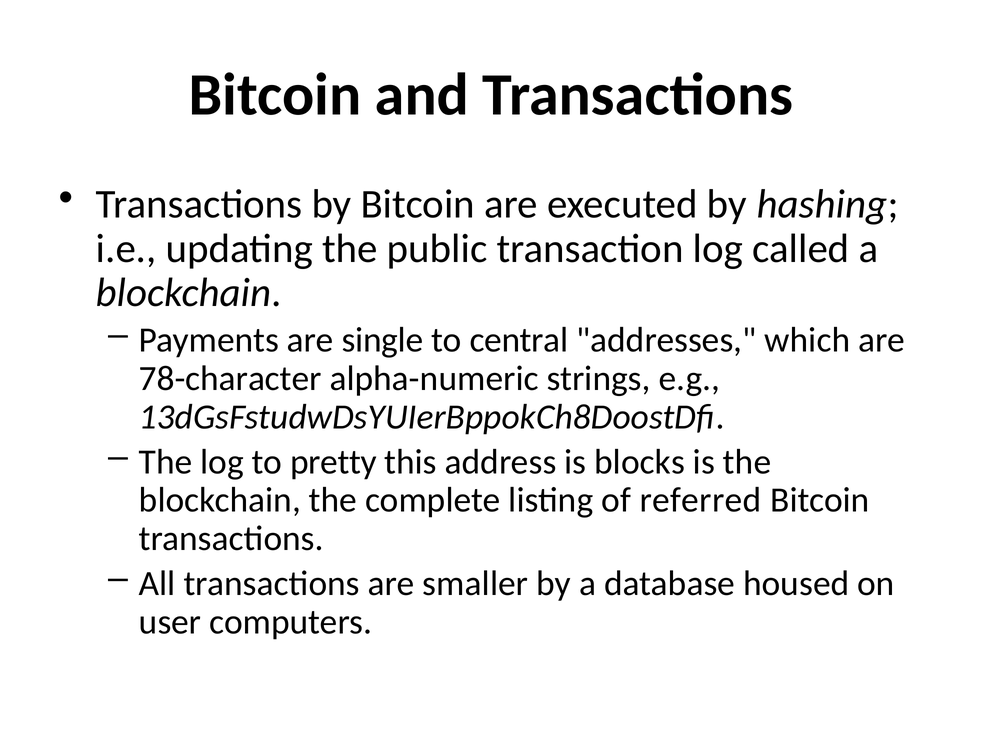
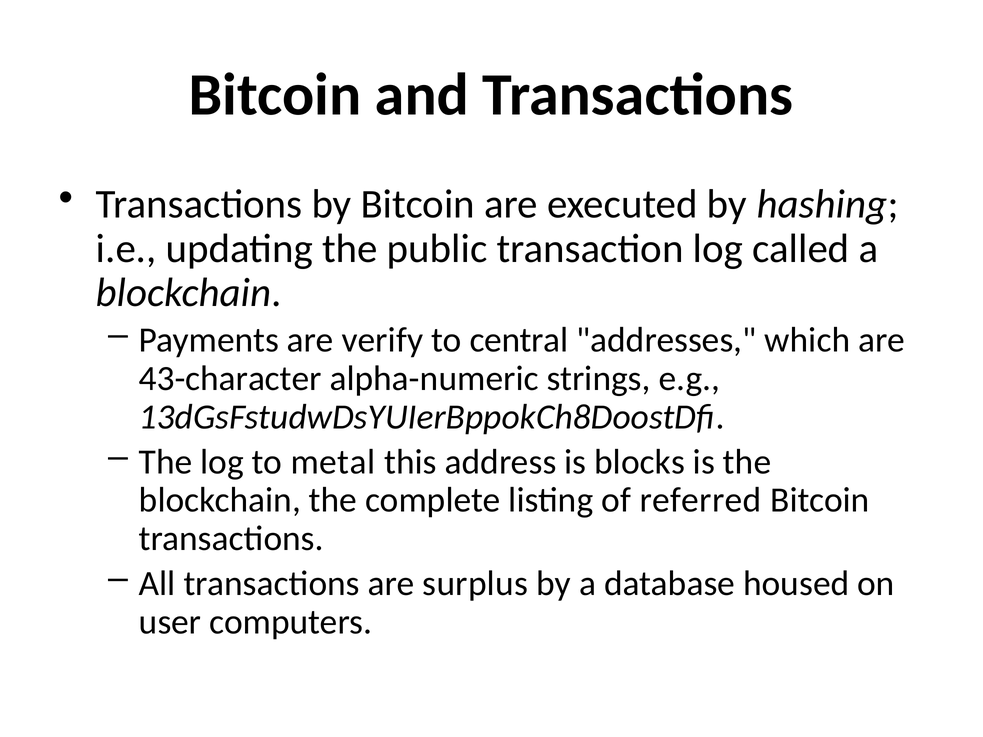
single: single -> verify (382, 340)
78-character: 78-character -> 43-character (230, 379)
pretty: pretty -> metal (333, 462)
smaller: smaller -> surplus (475, 584)
